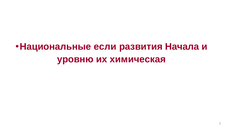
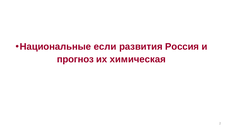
Начала: Начала -> Россия (182, 46)
уровню: уровню -> прогноз (75, 59)
